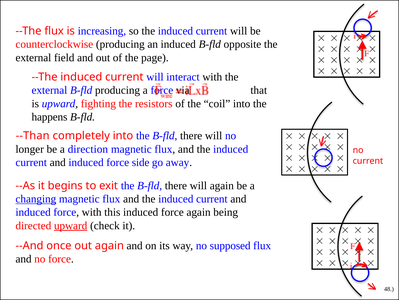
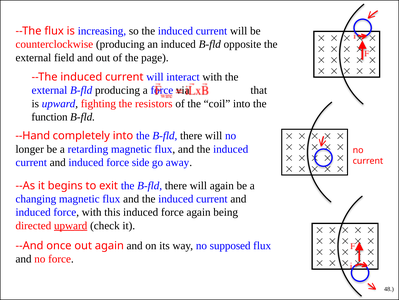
happens: happens -> function (49, 117)
--Than: --Than -> --Hand (33, 135)
direction: direction -> retarding (88, 149)
changing underline: present -> none (36, 198)
